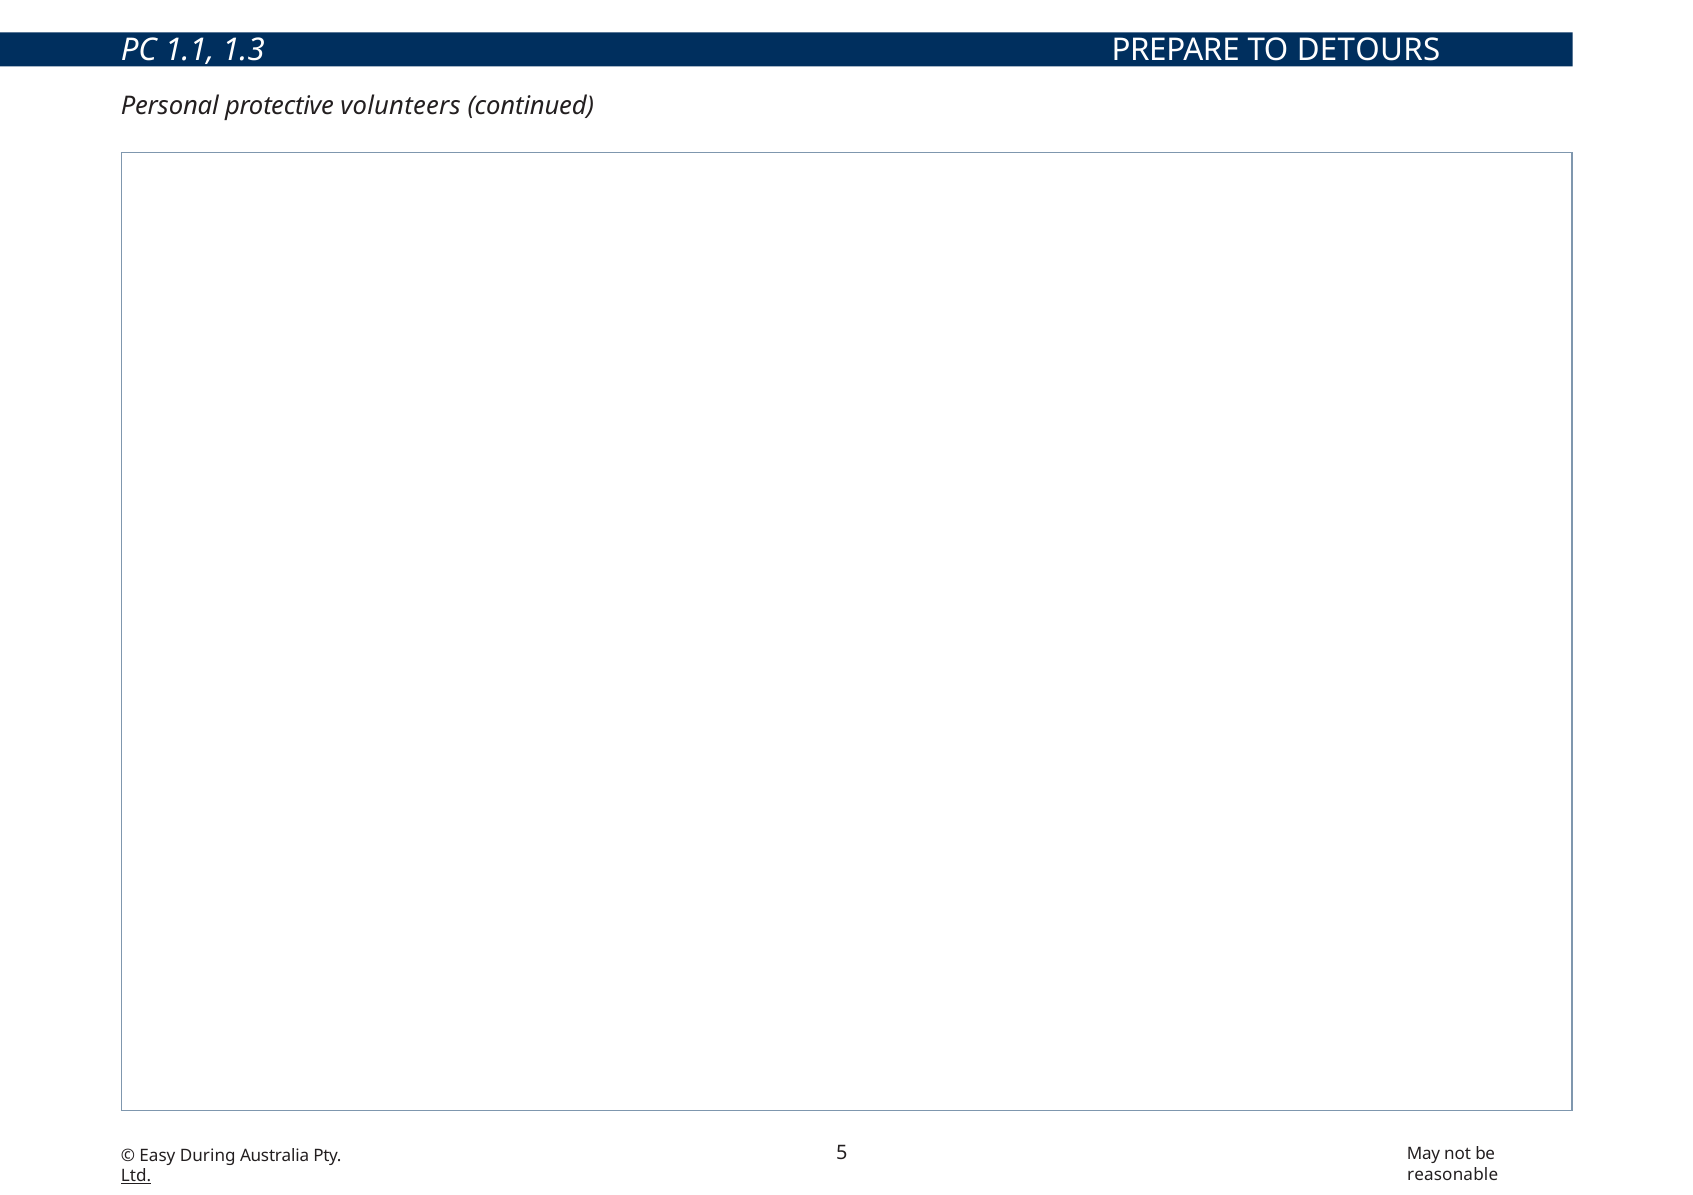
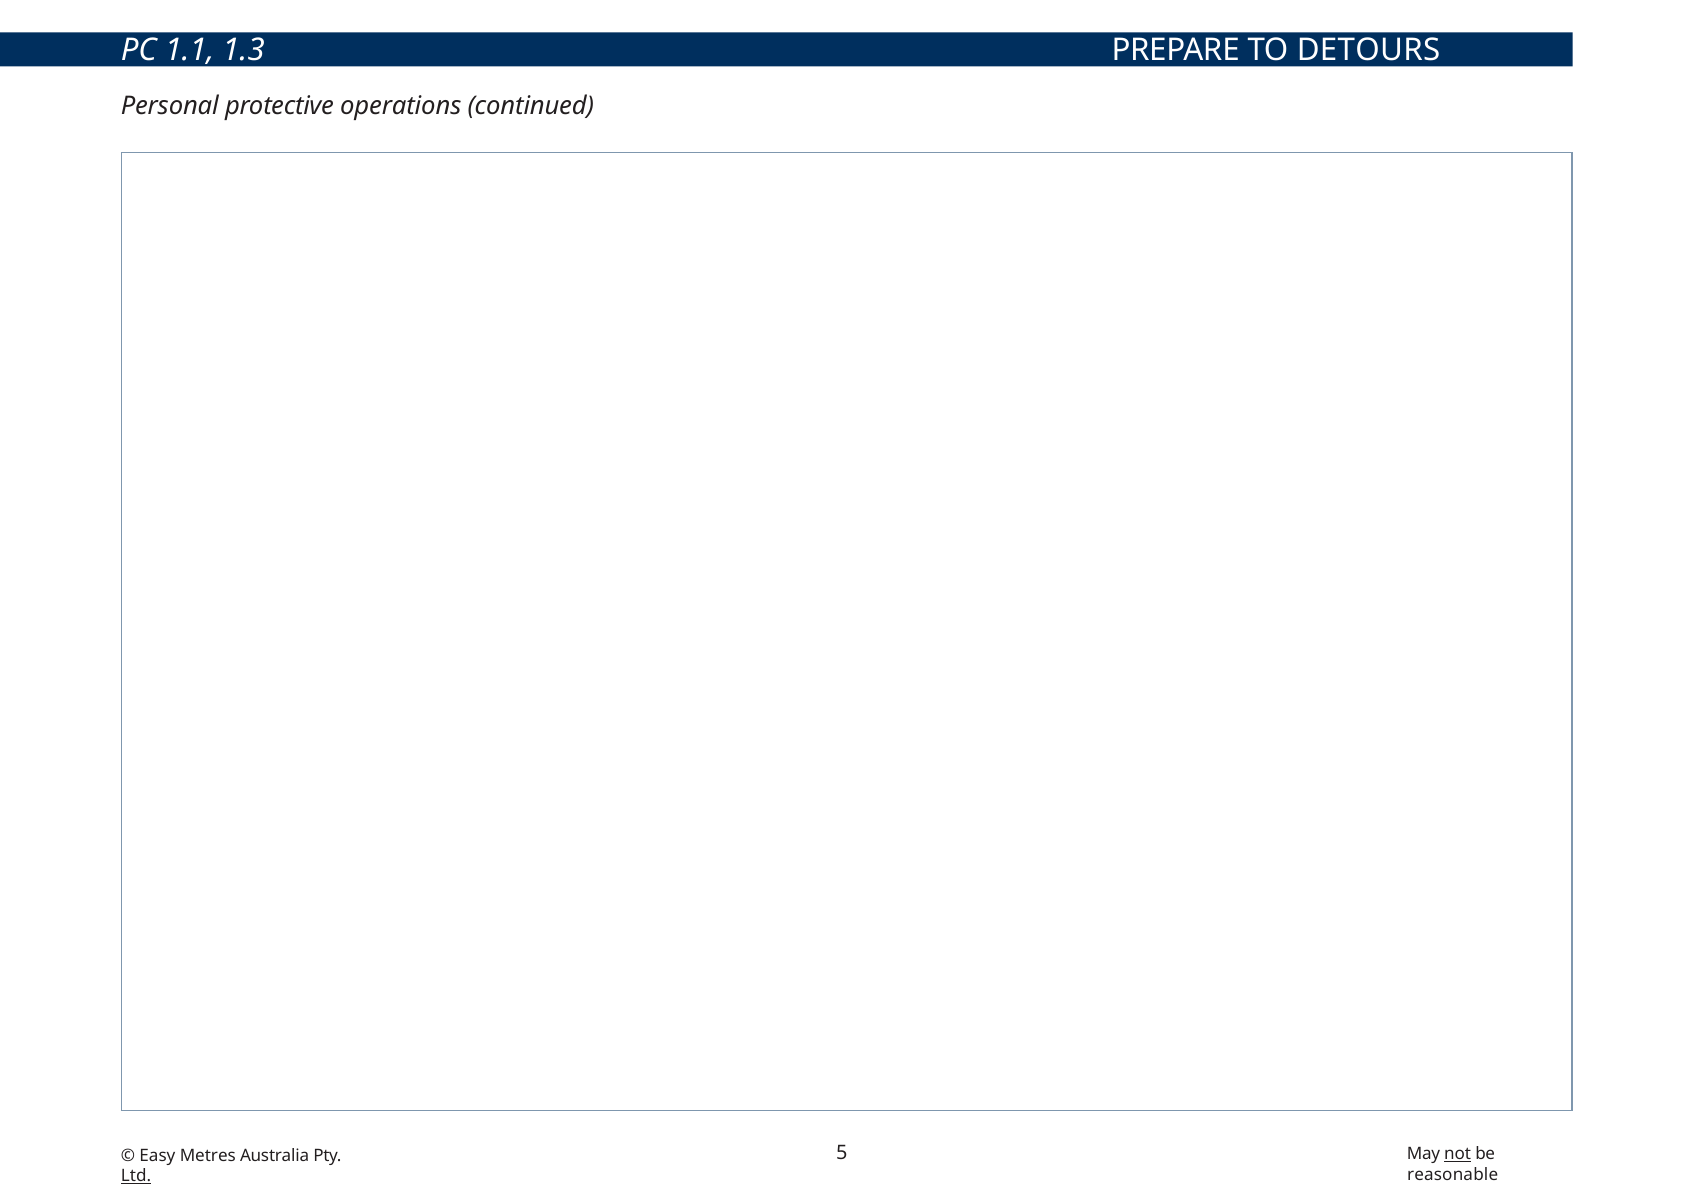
volunteers: volunteers -> operations (401, 106)
not underline: none -> present (1458, 1154)
During: During -> Metres (208, 1156)
